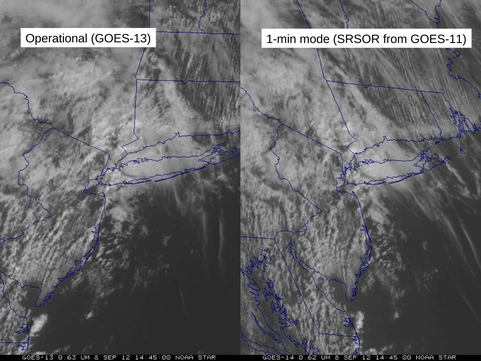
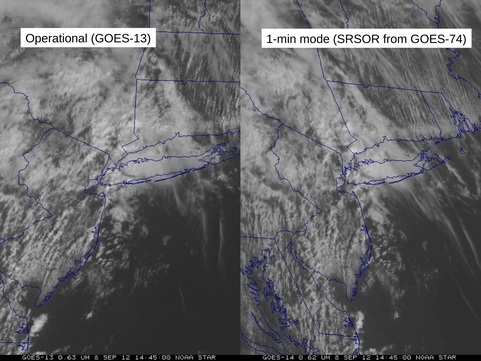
GOES-11: GOES-11 -> GOES-74 (439, 39)
